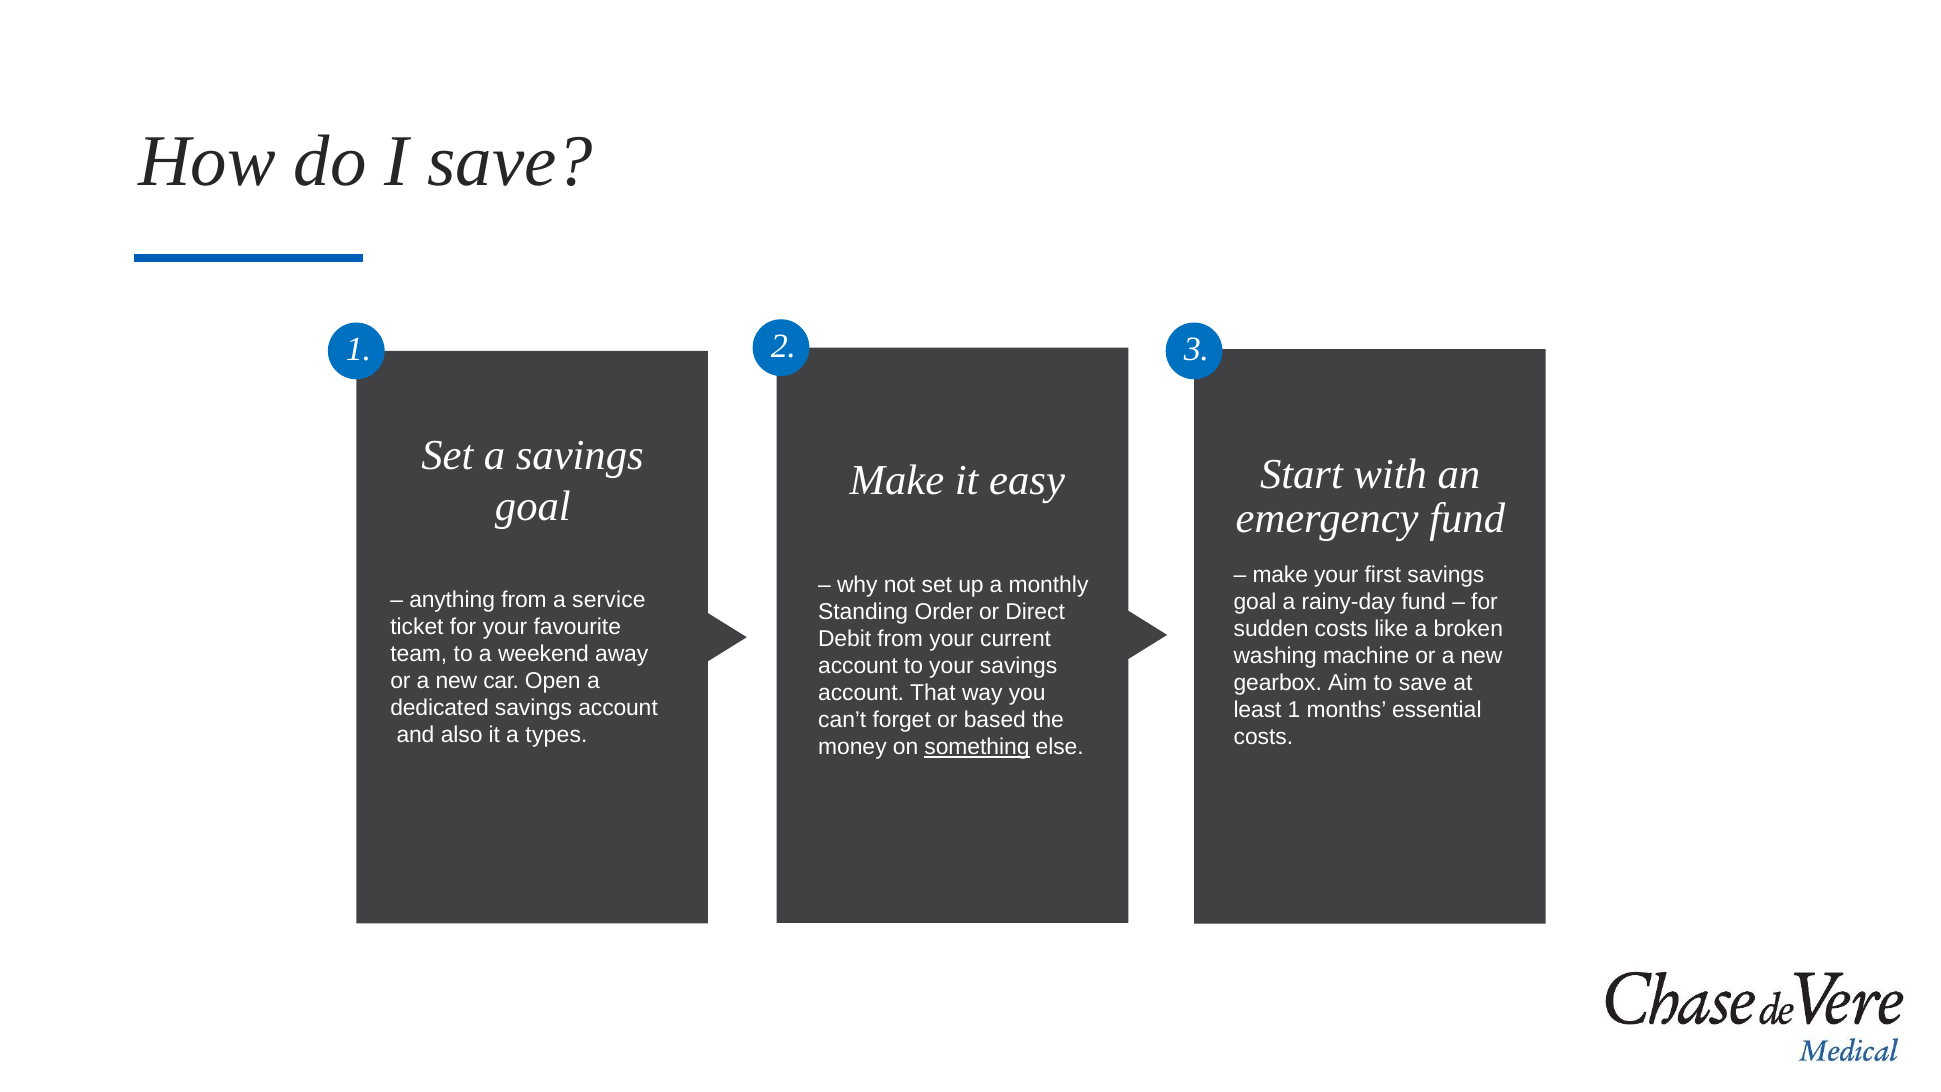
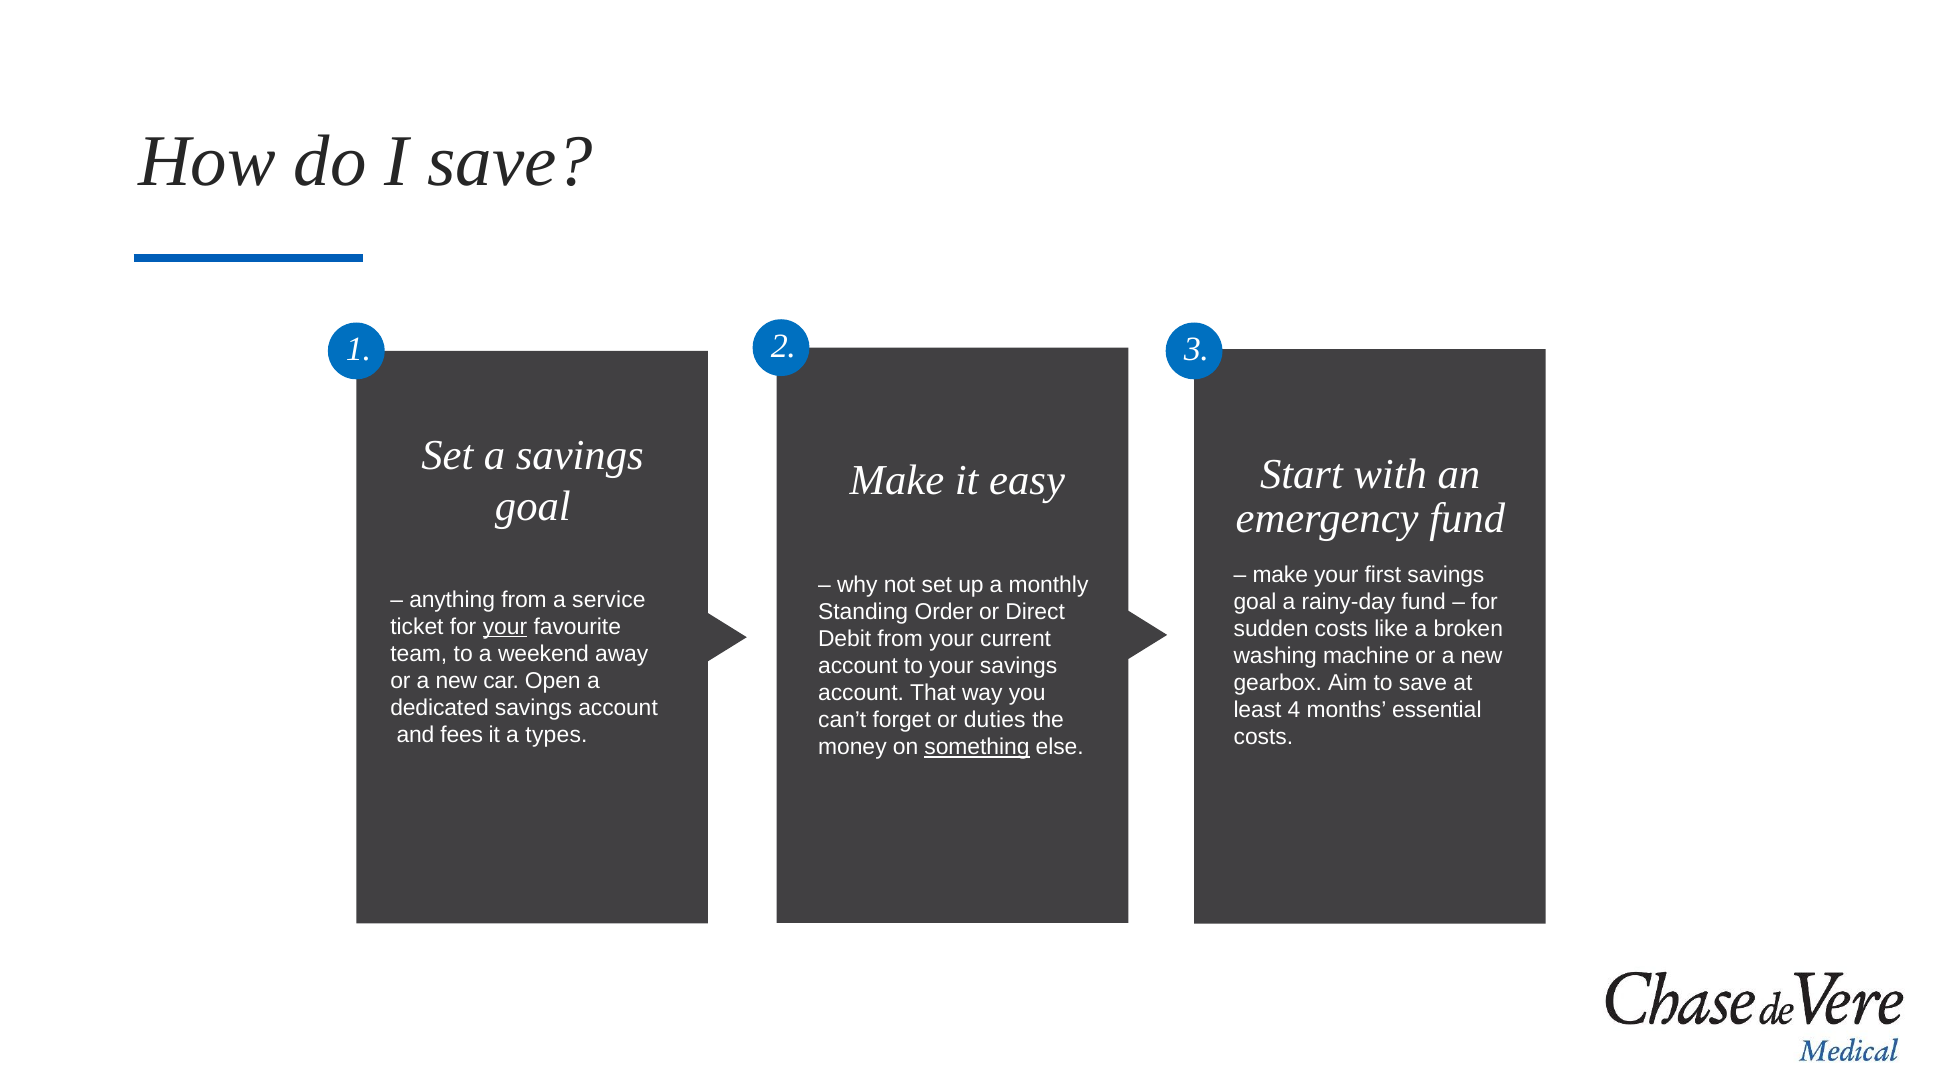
your underline: none -> present (505, 627)
least 1: 1 -> 4 (1294, 710)
based: based -> duties (995, 720)
also: also -> fees (462, 734)
